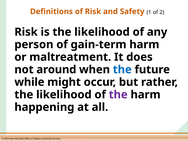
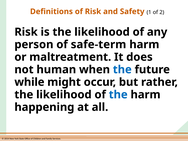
gain-term: gain-term -> safe-term (98, 45)
around: around -> human (56, 70)
the colour: purple -> blue (118, 95)
